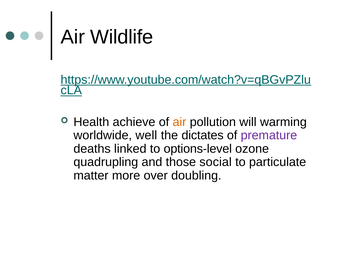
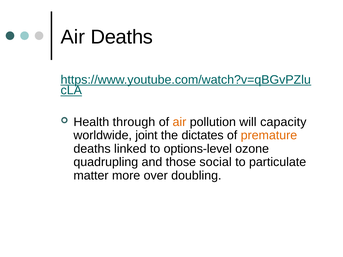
Air Wildlife: Wildlife -> Deaths (122, 37)
achieve: achieve -> through (134, 122)
warming: warming -> capacity (283, 122)
well: well -> joint (146, 136)
premature colour: purple -> orange (269, 136)
